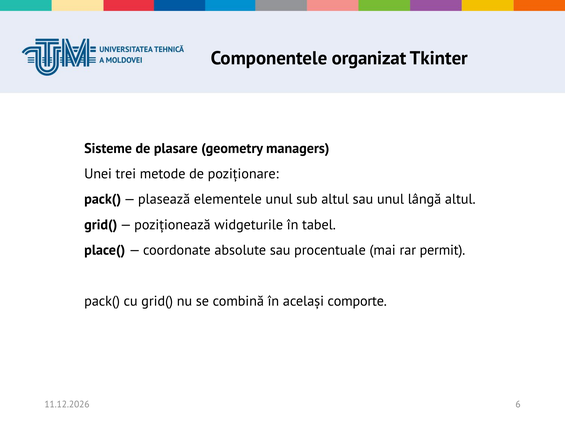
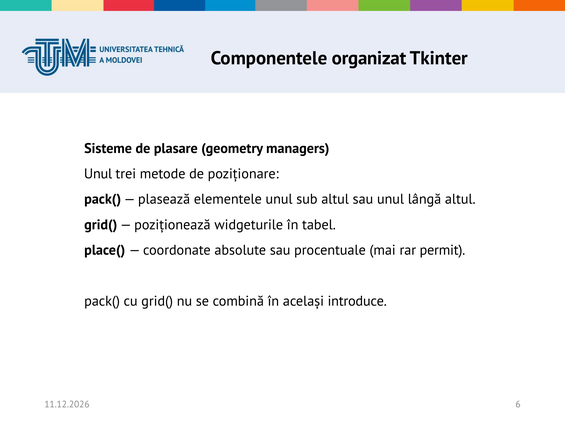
Unei: Unei -> Unul (98, 174)
comporte: comporte -> introduce (357, 301)
